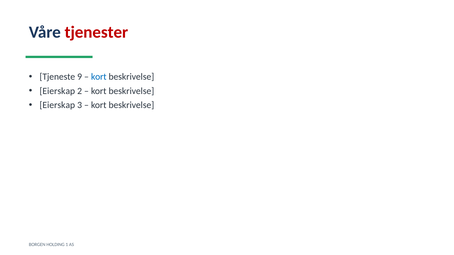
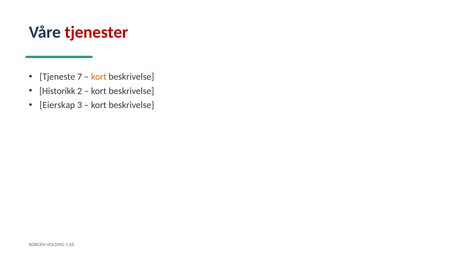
9: 9 -> 7 (80, 77)
kort colour: blue -> orange (99, 77)
Eierskap: Eierskap -> Historikk (57, 91)
